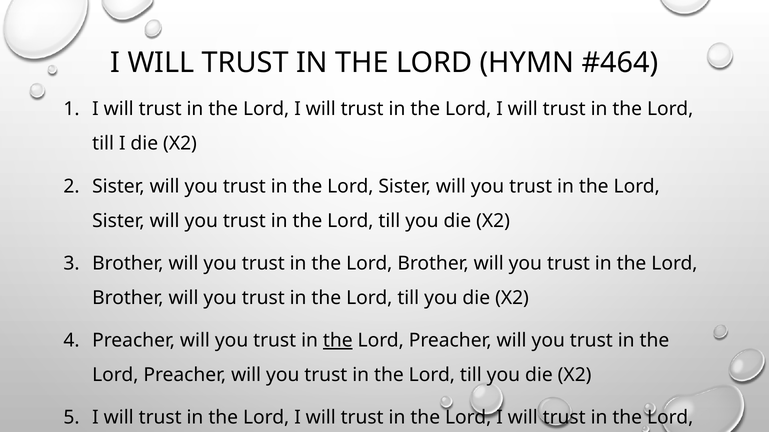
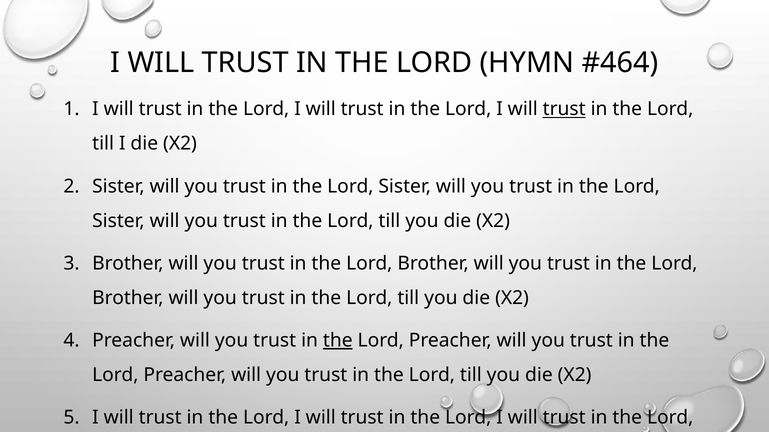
trust underline: none -> present (564, 109)
